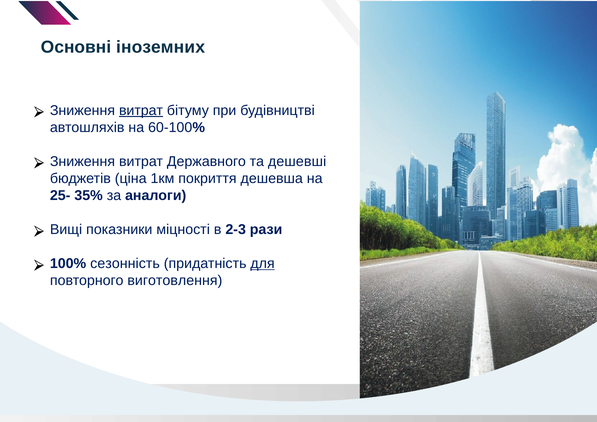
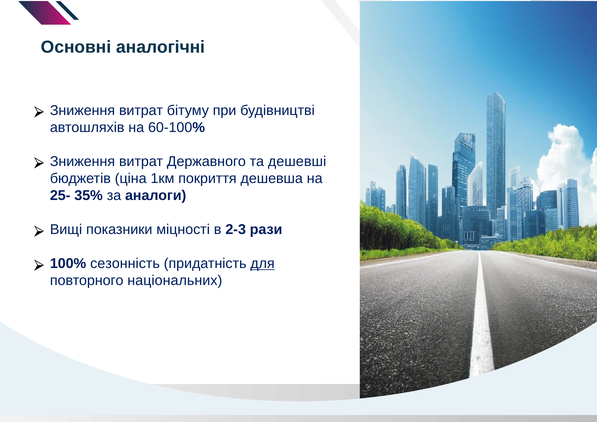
іноземних: іноземних -> аналогічні (161, 47)
витрат underline: present -> none (141, 110)
виготовлення: виготовлення -> національних (175, 281)
